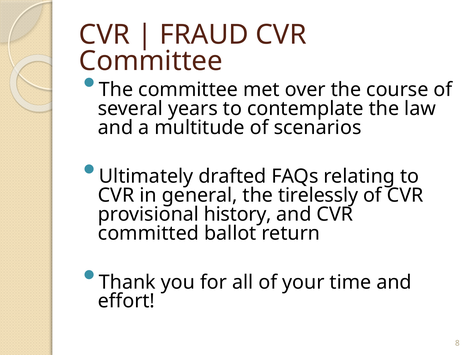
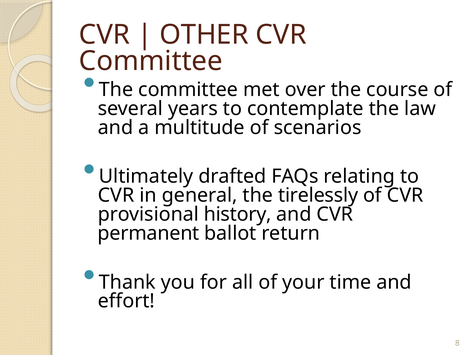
FRAUD: FRAUD -> OTHER (204, 35)
committed: committed -> permanent (149, 233)
